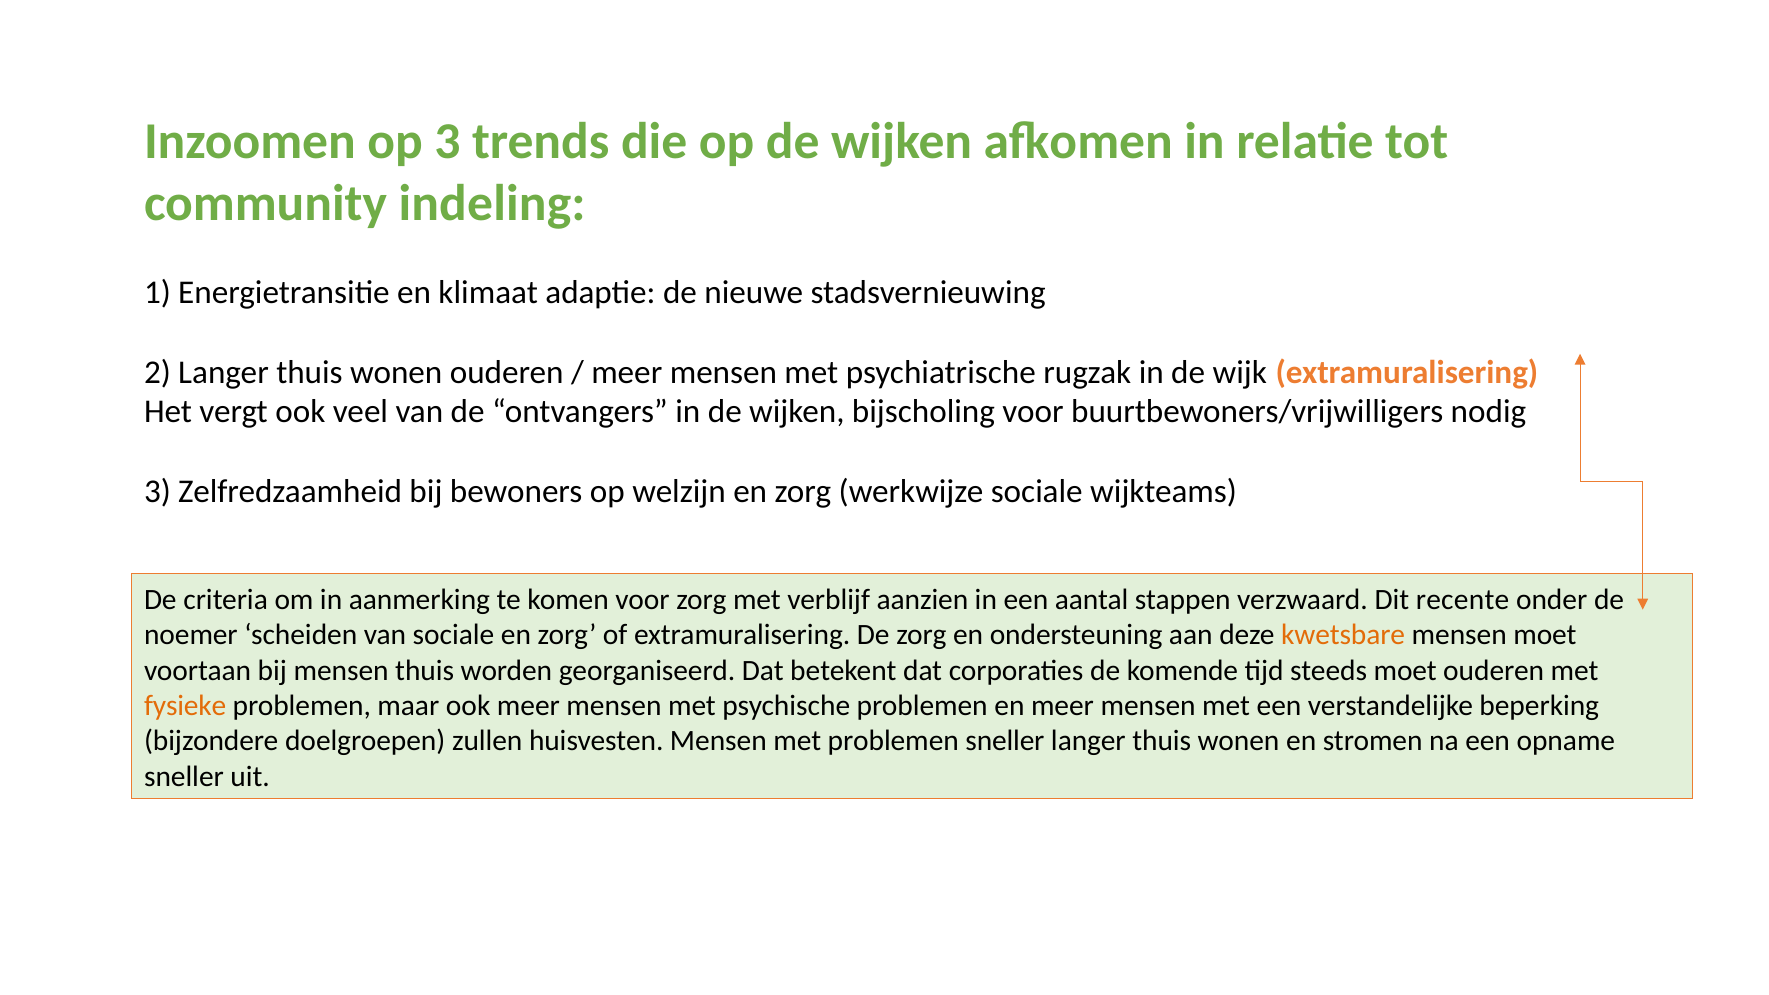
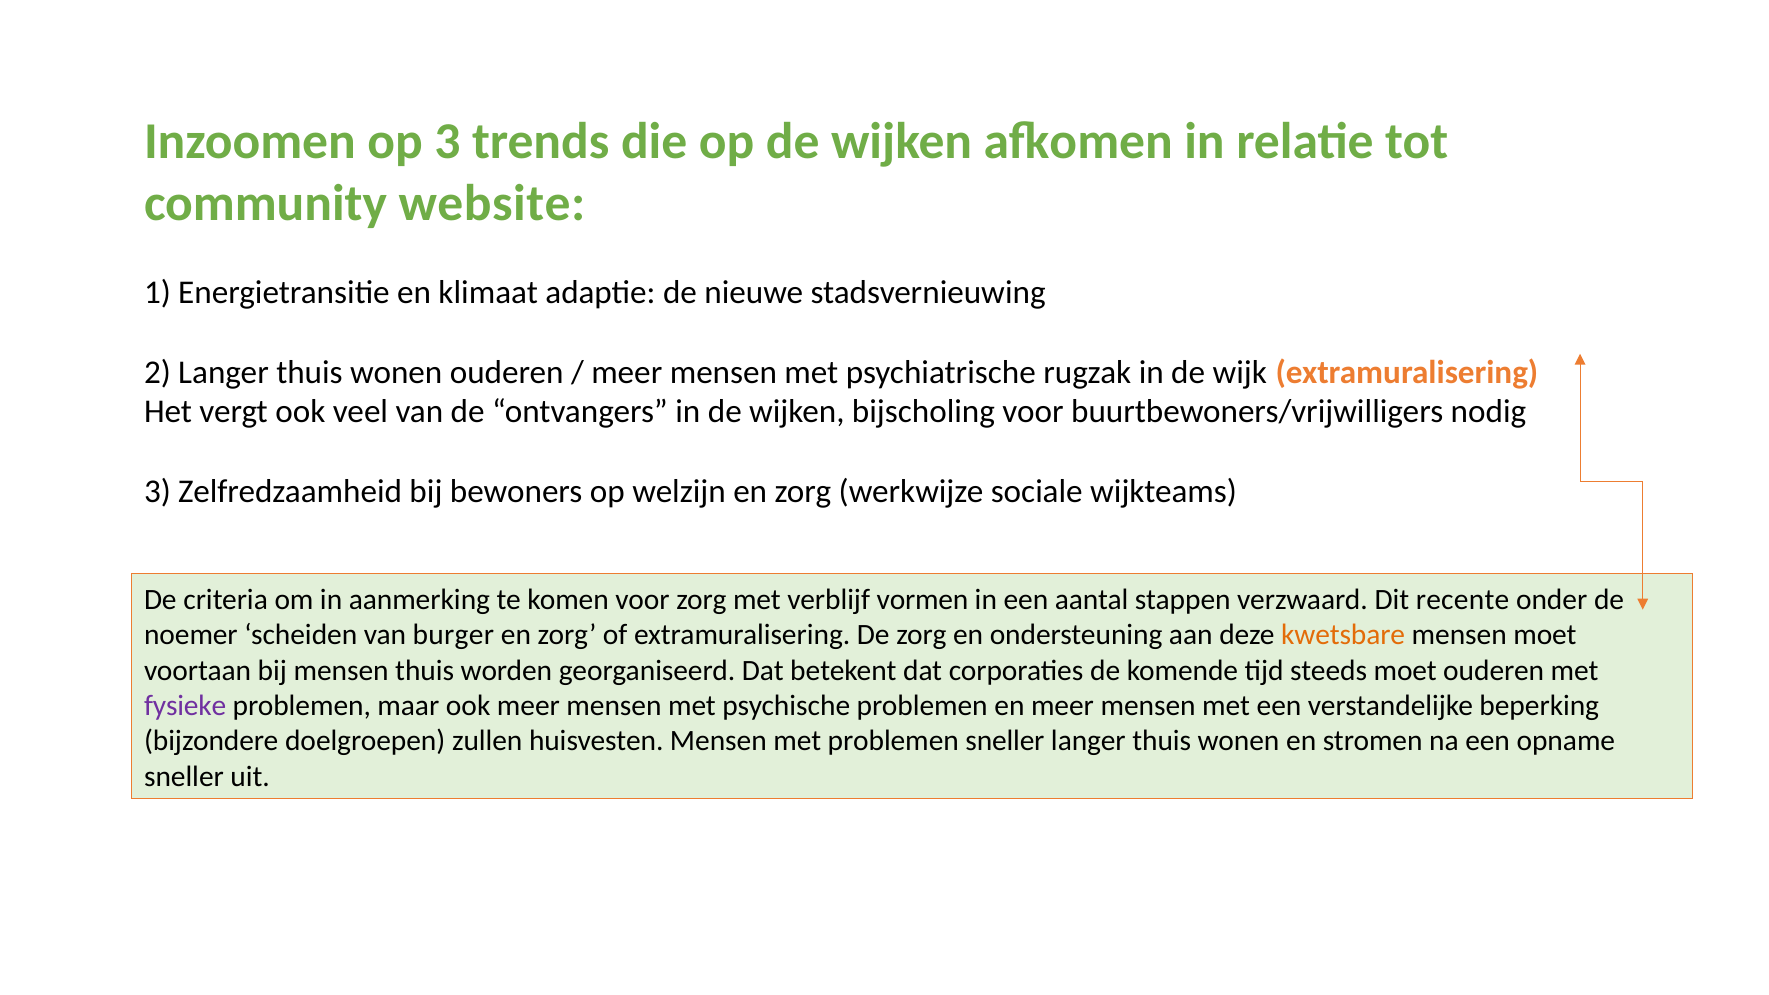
indeling: indeling -> website (492, 203)
aanzien: aanzien -> vormen (923, 600)
van sociale: sociale -> burger (453, 635)
fysieke colour: orange -> purple (185, 706)
